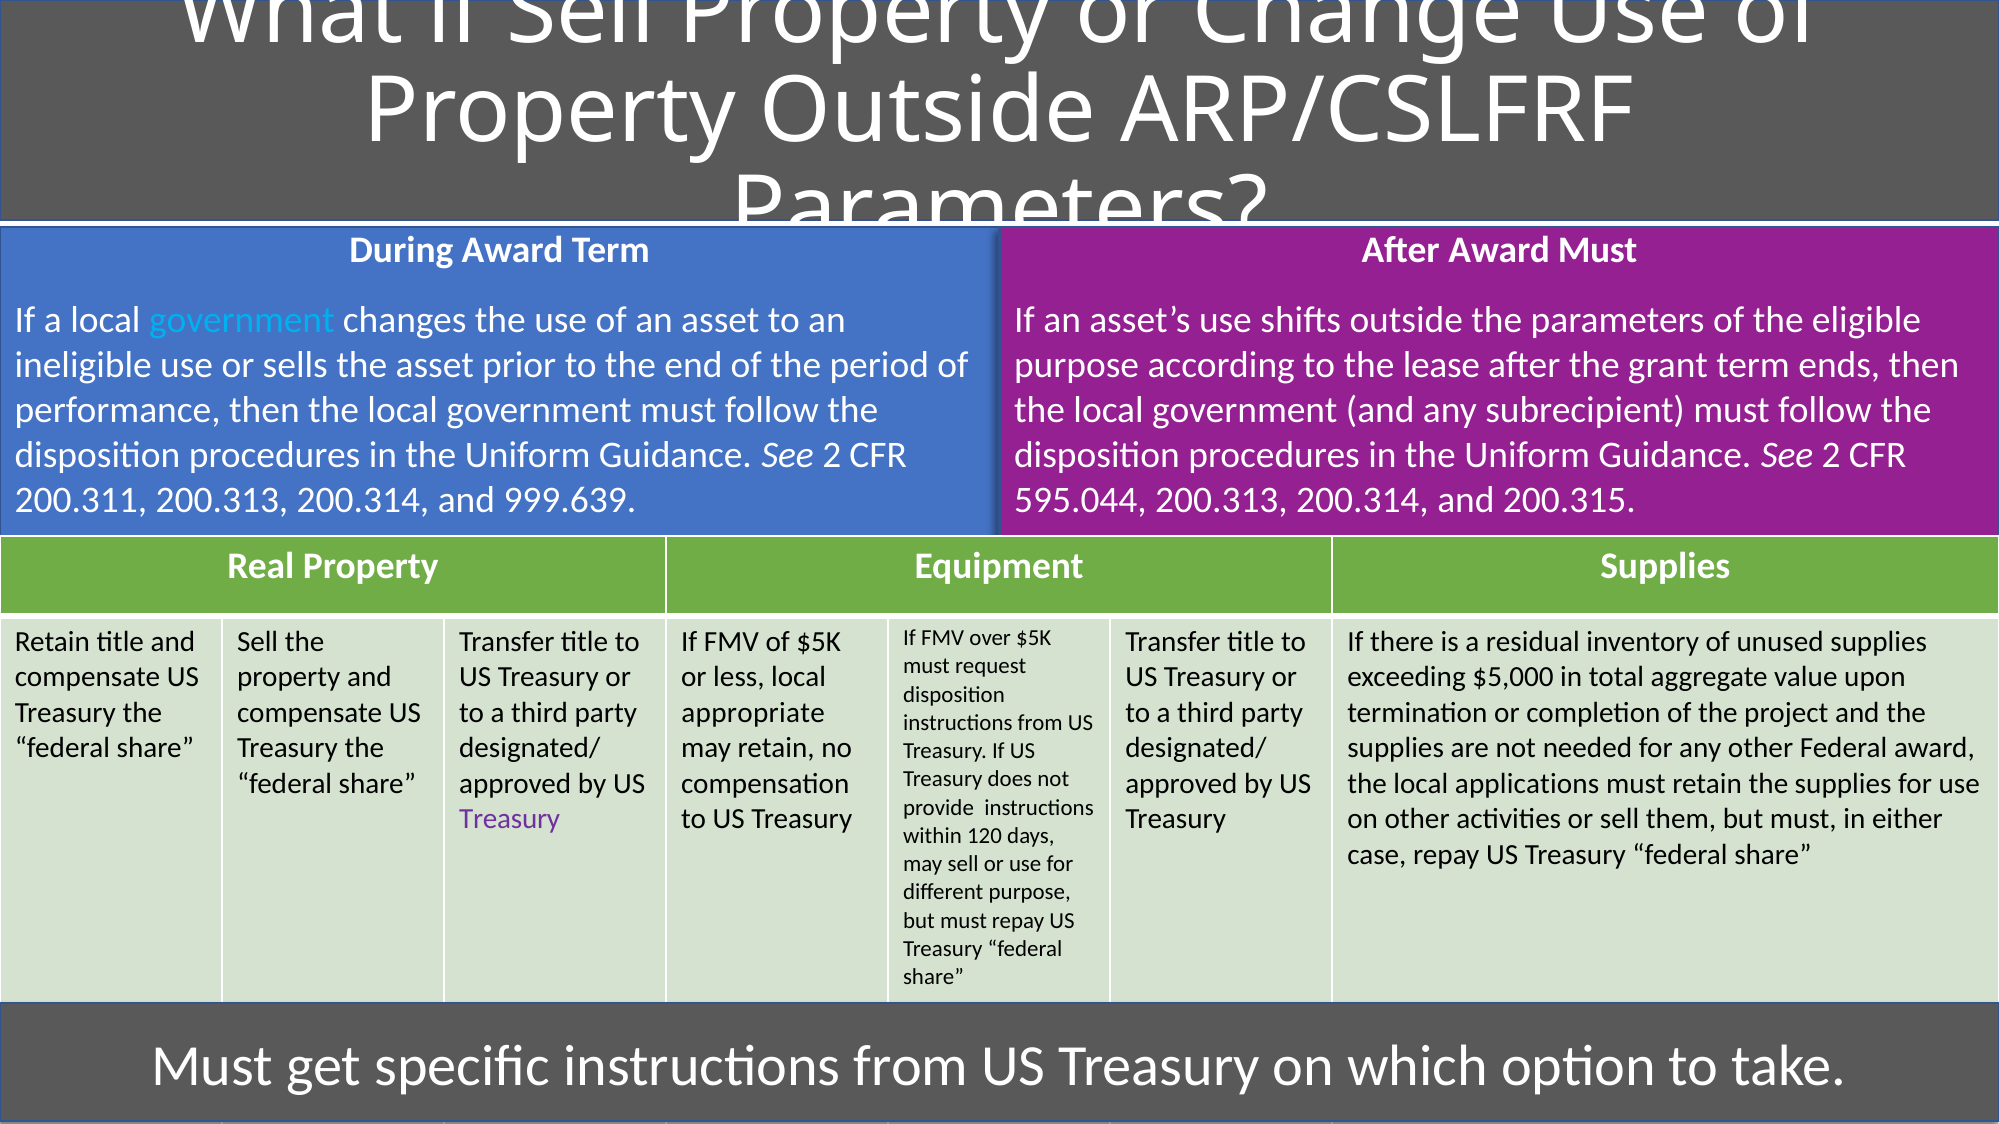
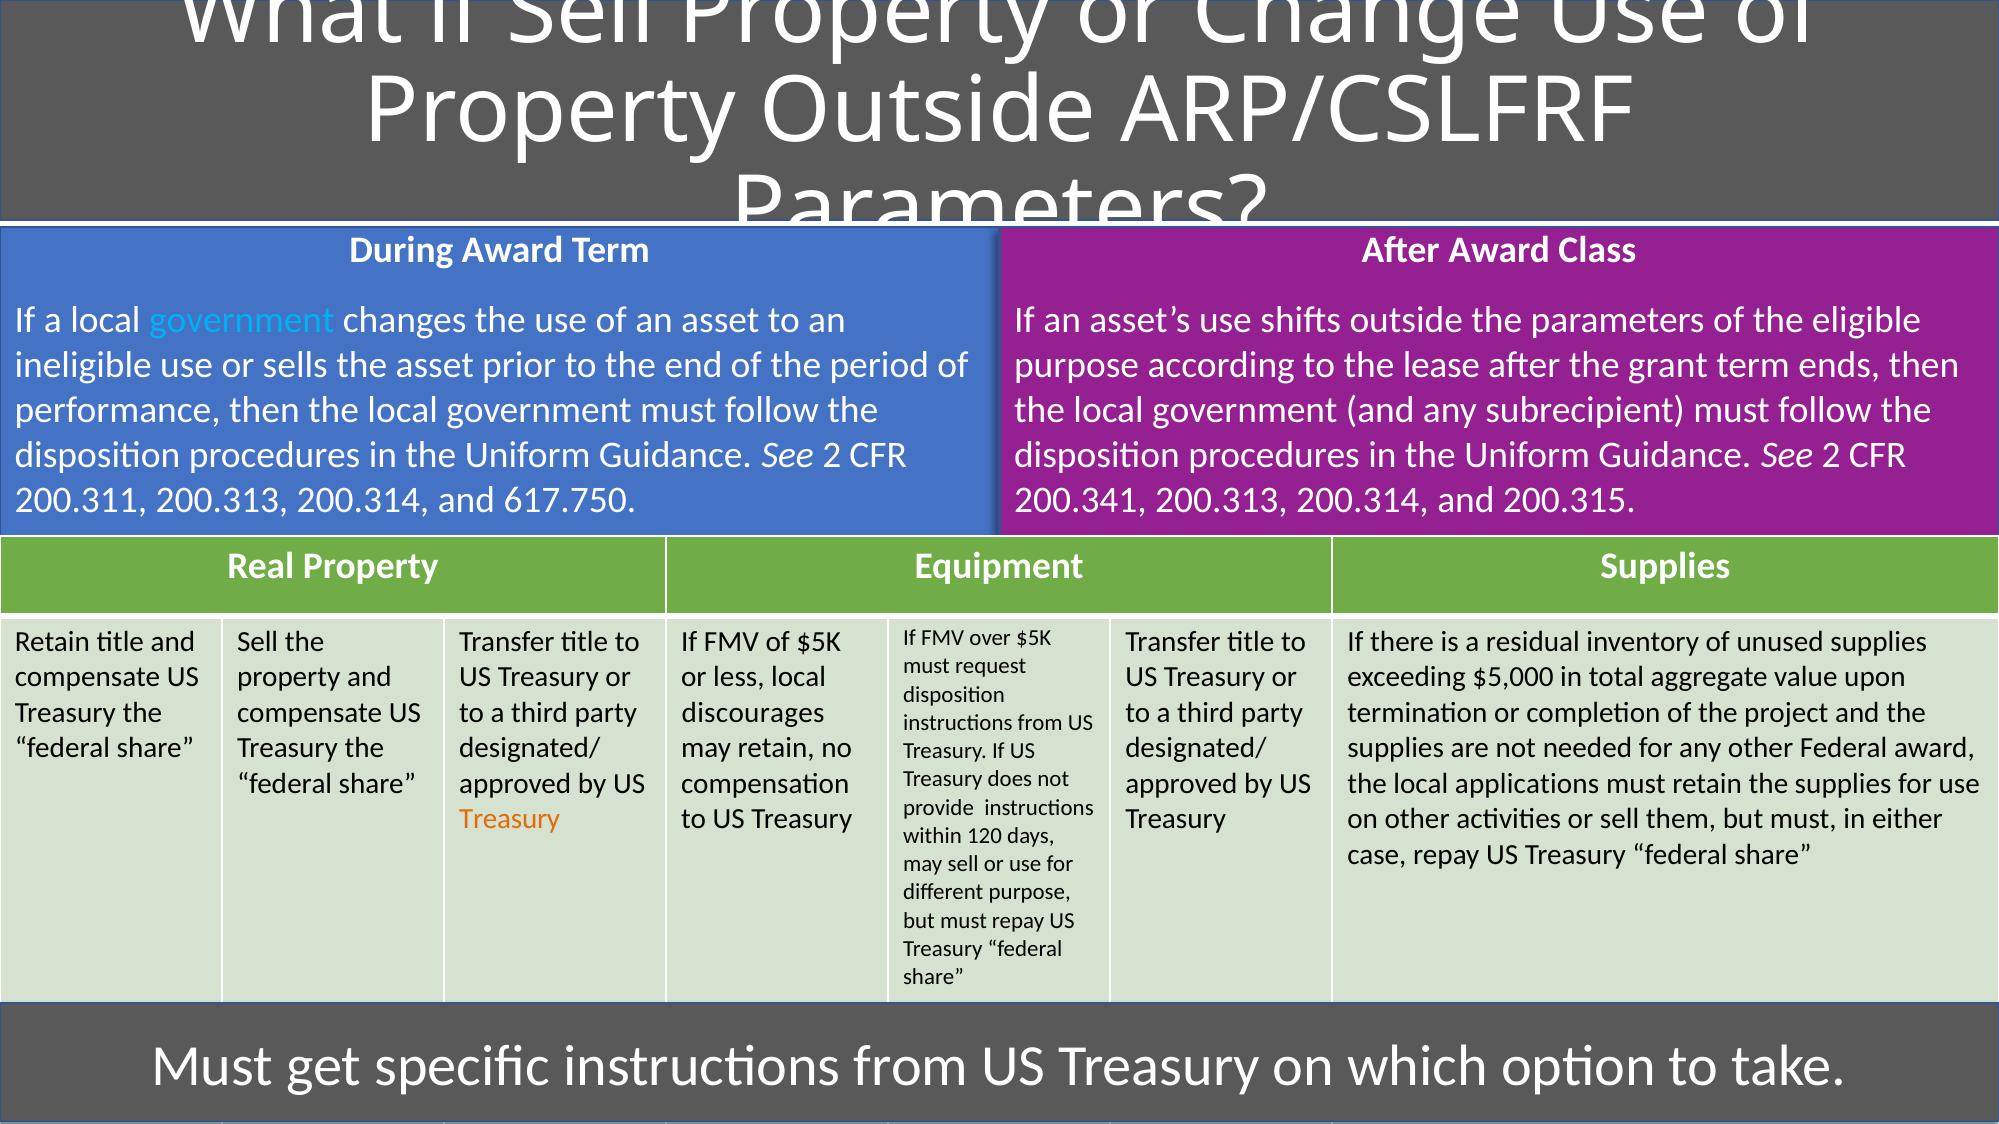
Award Must: Must -> Class (1597, 250)
999.639: 999.639 -> 617.750 (570, 500)
595.044: 595.044 -> 200.341 (1080, 500)
appropriate: appropriate -> discourages (753, 713)
Treasury colour: purple -> orange (510, 819)
